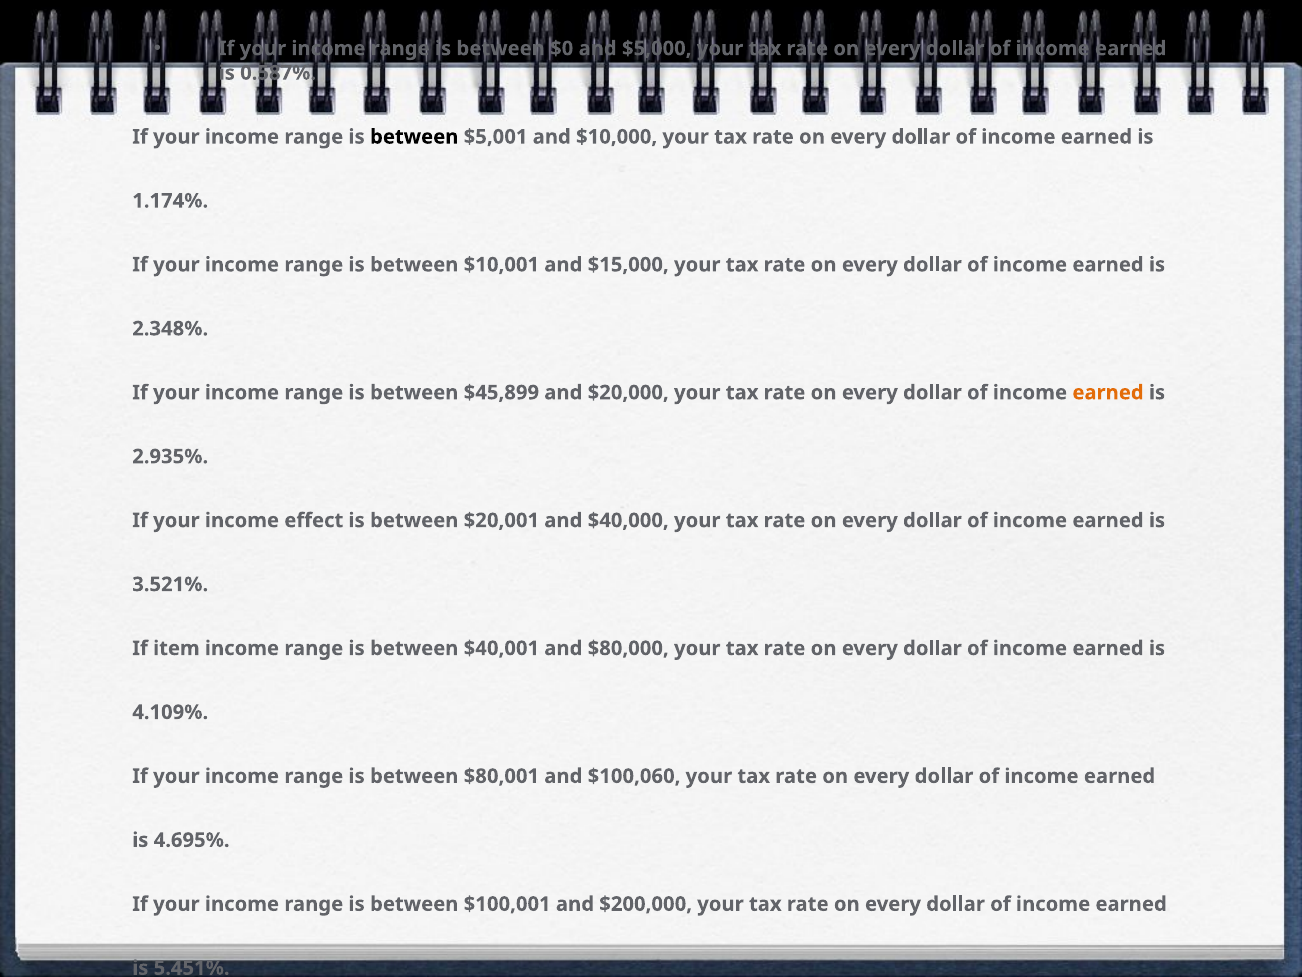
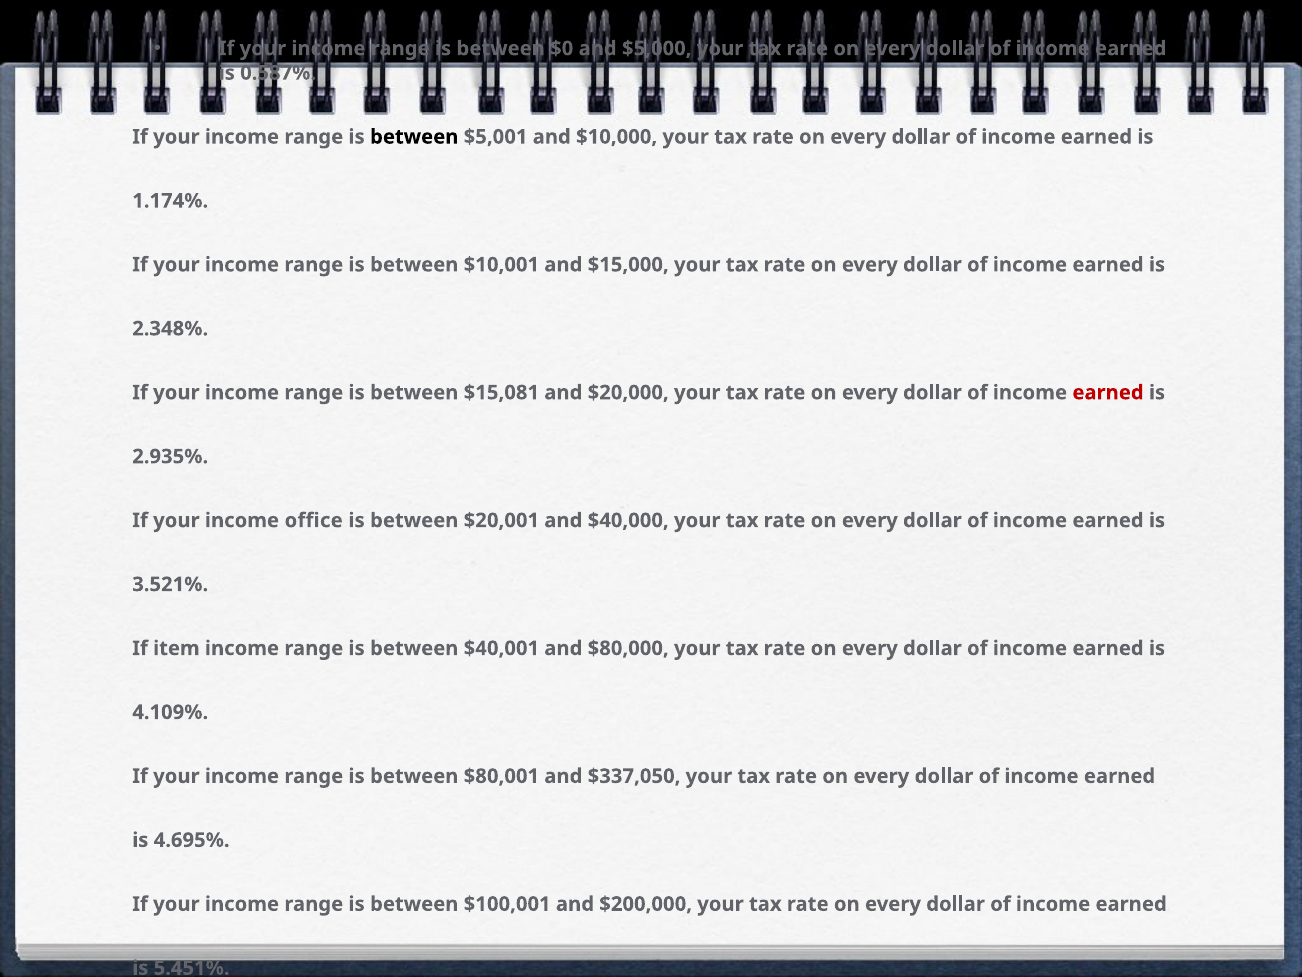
$45,899: $45,899 -> $15,081 (501, 392)
earned colour: orange -> red (1108, 392)
effect: effect -> office (314, 520)
$100,060: $100,060 -> $337,050 (634, 776)
